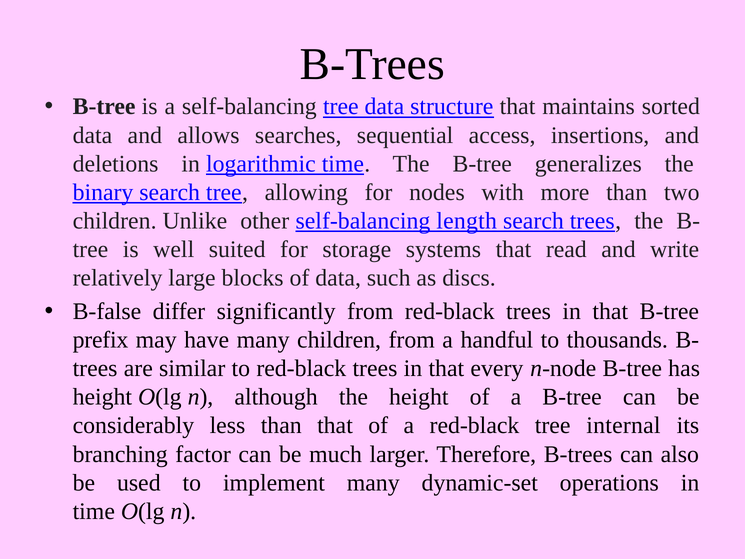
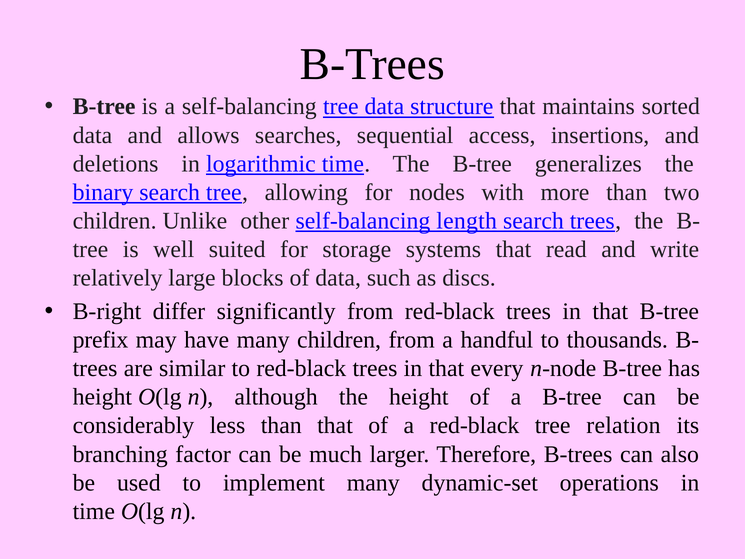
B-false: B-false -> B-right (107, 311)
internal: internal -> relation (623, 425)
